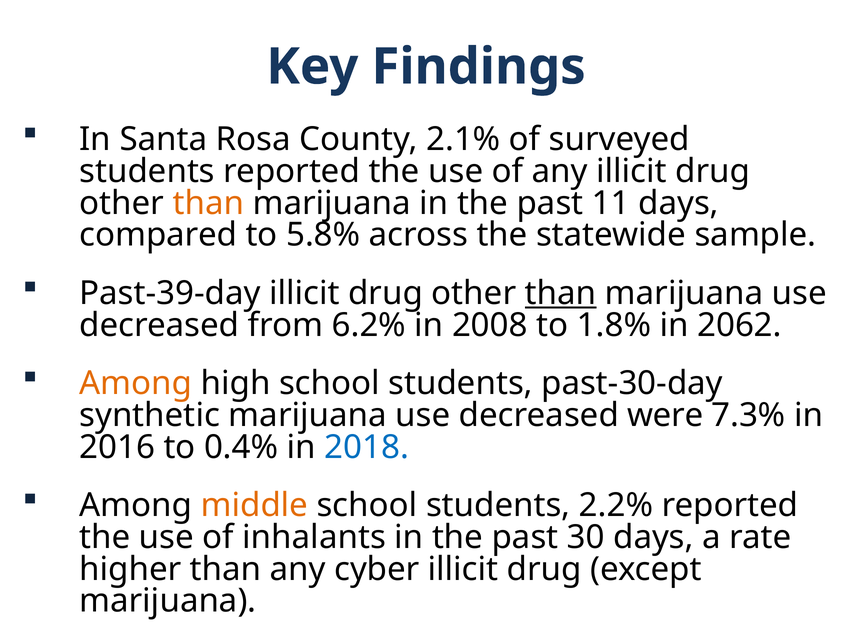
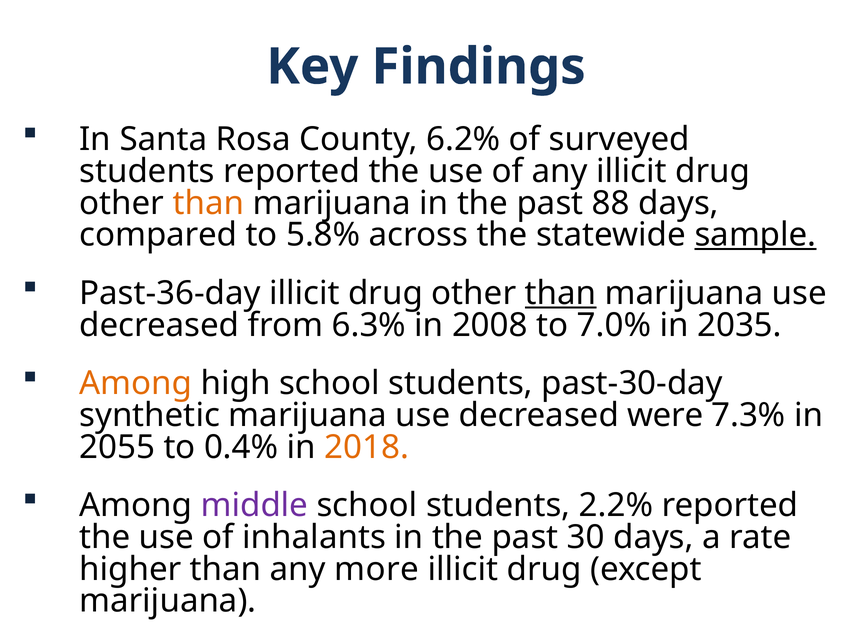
2.1%: 2.1% -> 6.2% (463, 139)
11: 11 -> 88 (611, 203)
sample underline: none -> present (755, 235)
Past-39-day: Past-39-day -> Past-36-day (170, 293)
6.2%: 6.2% -> 6.3% (369, 325)
1.8%: 1.8% -> 7.0% (614, 325)
2062: 2062 -> 2035 (739, 325)
2016: 2016 -> 2055 (117, 447)
2018 colour: blue -> orange (367, 447)
middle colour: orange -> purple (254, 505)
cyber: cyber -> more (377, 569)
